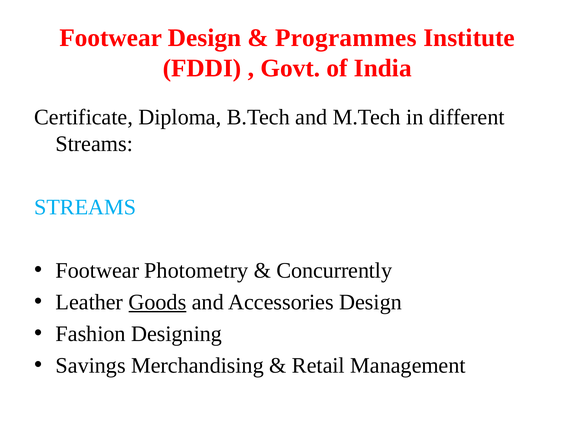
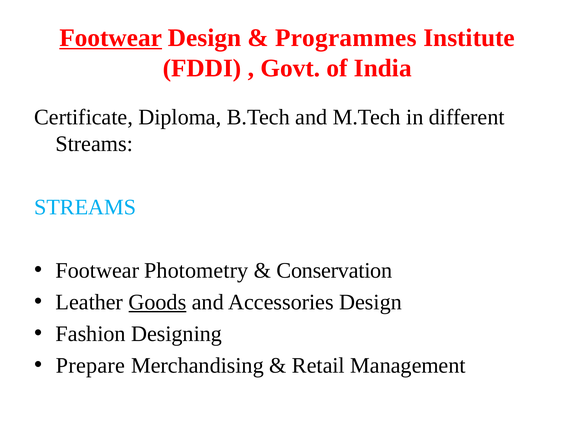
Footwear underline: none -> present (111, 38)
Concurrently: Concurrently -> Conservation (334, 271)
Savings: Savings -> Prepare (90, 366)
